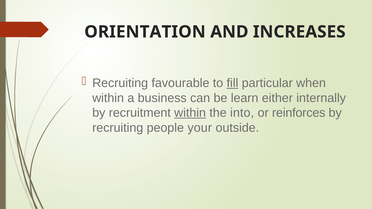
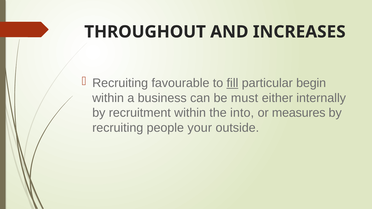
ORIENTATION: ORIENTATION -> THROUGHOUT (145, 32)
when: when -> begin (311, 83)
learn: learn -> must (245, 98)
within underline: present -> none (190, 113)
reinforces: reinforces -> measures (299, 113)
